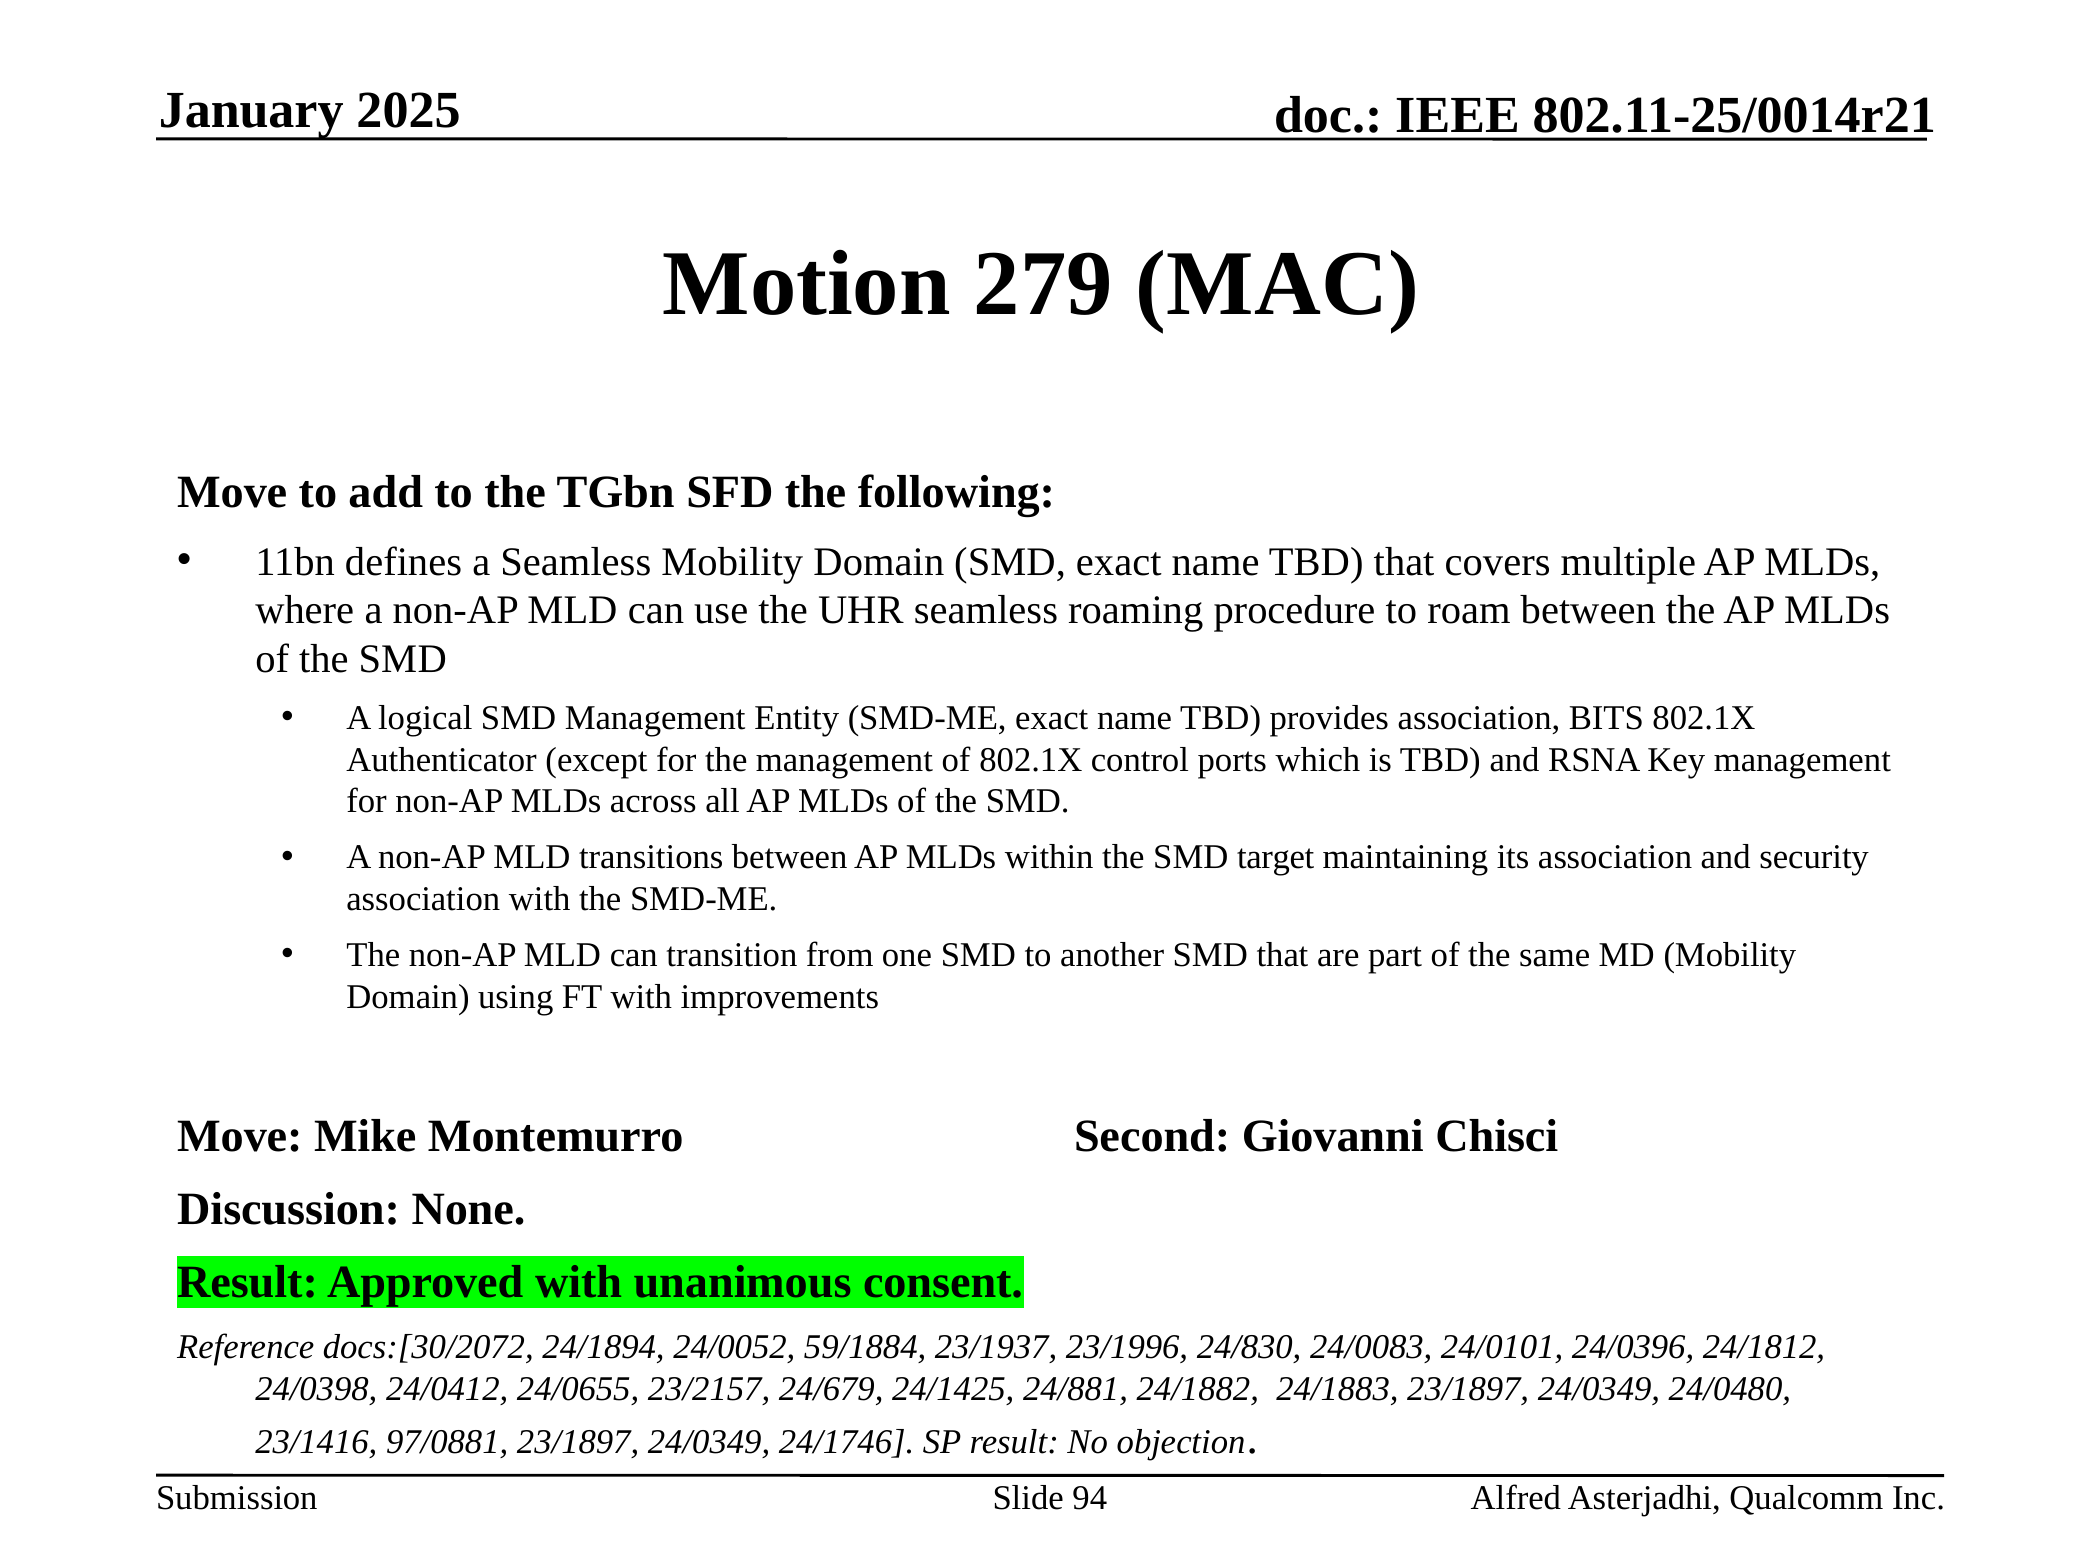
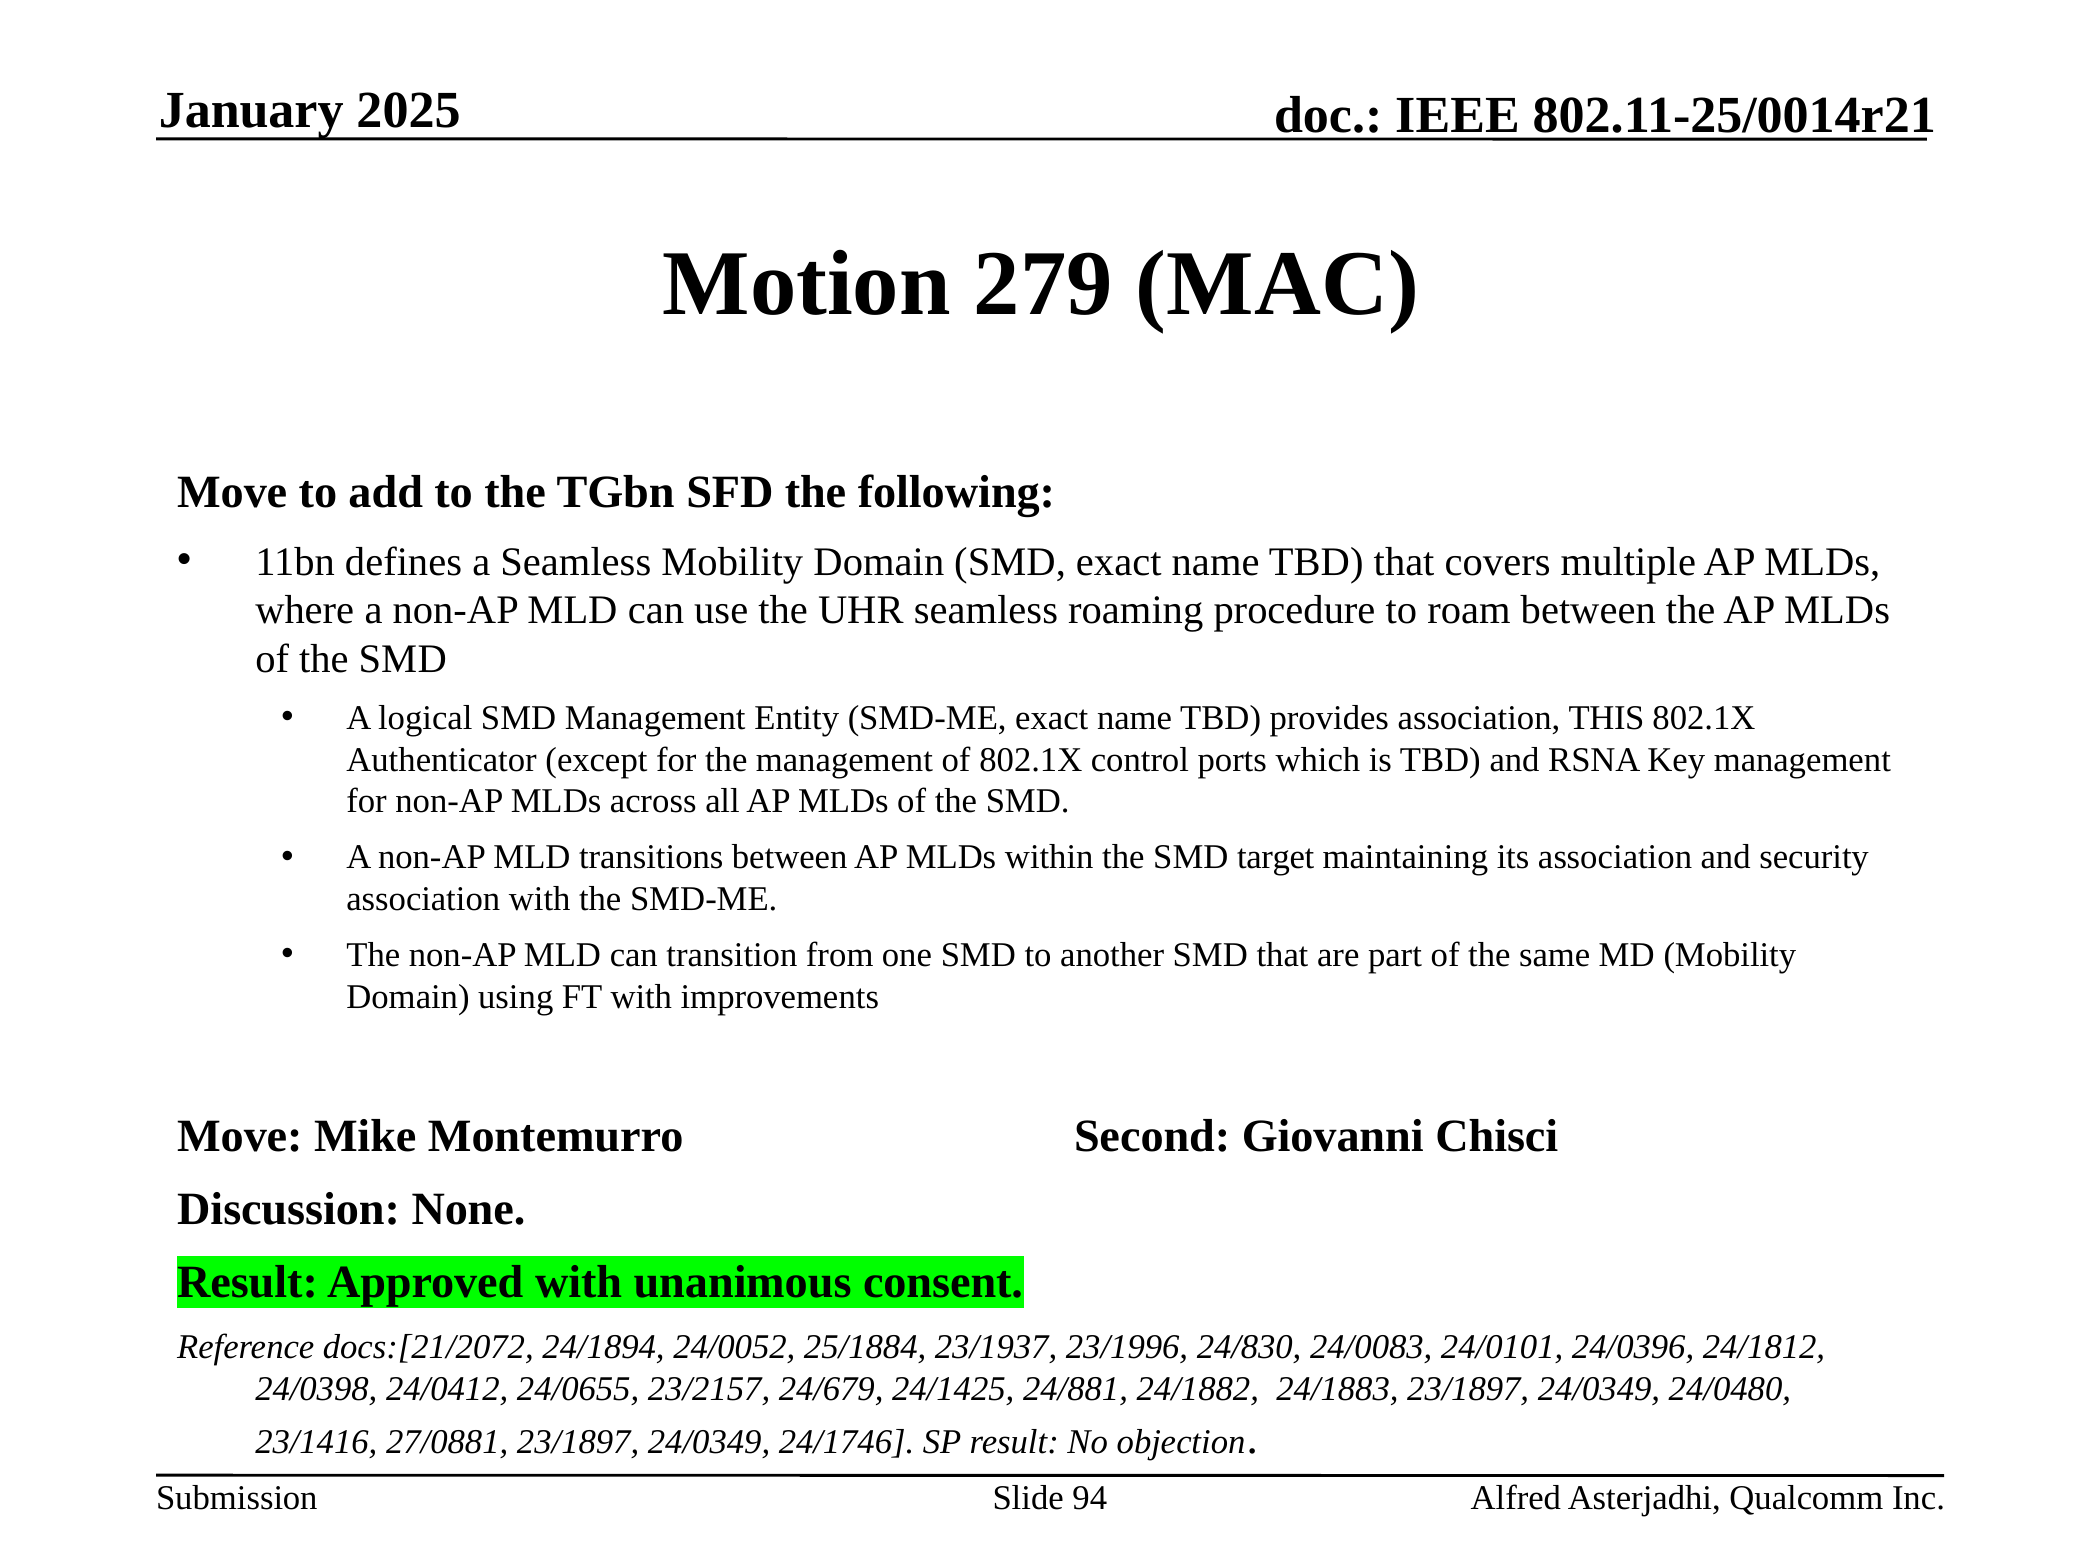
BITS: BITS -> THIS (1607, 718)
docs:[30/2072: docs:[30/2072 -> docs:[21/2072 (428, 1348)
59/1884: 59/1884 -> 25/1884 (865, 1348)
97/0881: 97/0881 -> 27/0881 (447, 1443)
